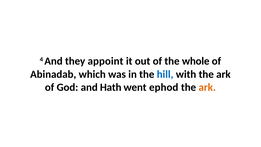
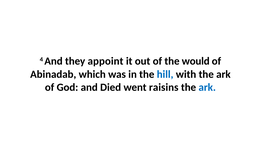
whole: whole -> would (196, 61)
Hath: Hath -> Died (111, 87)
ephod: ephod -> raisins (164, 87)
ark colour: orange -> blue (207, 87)
